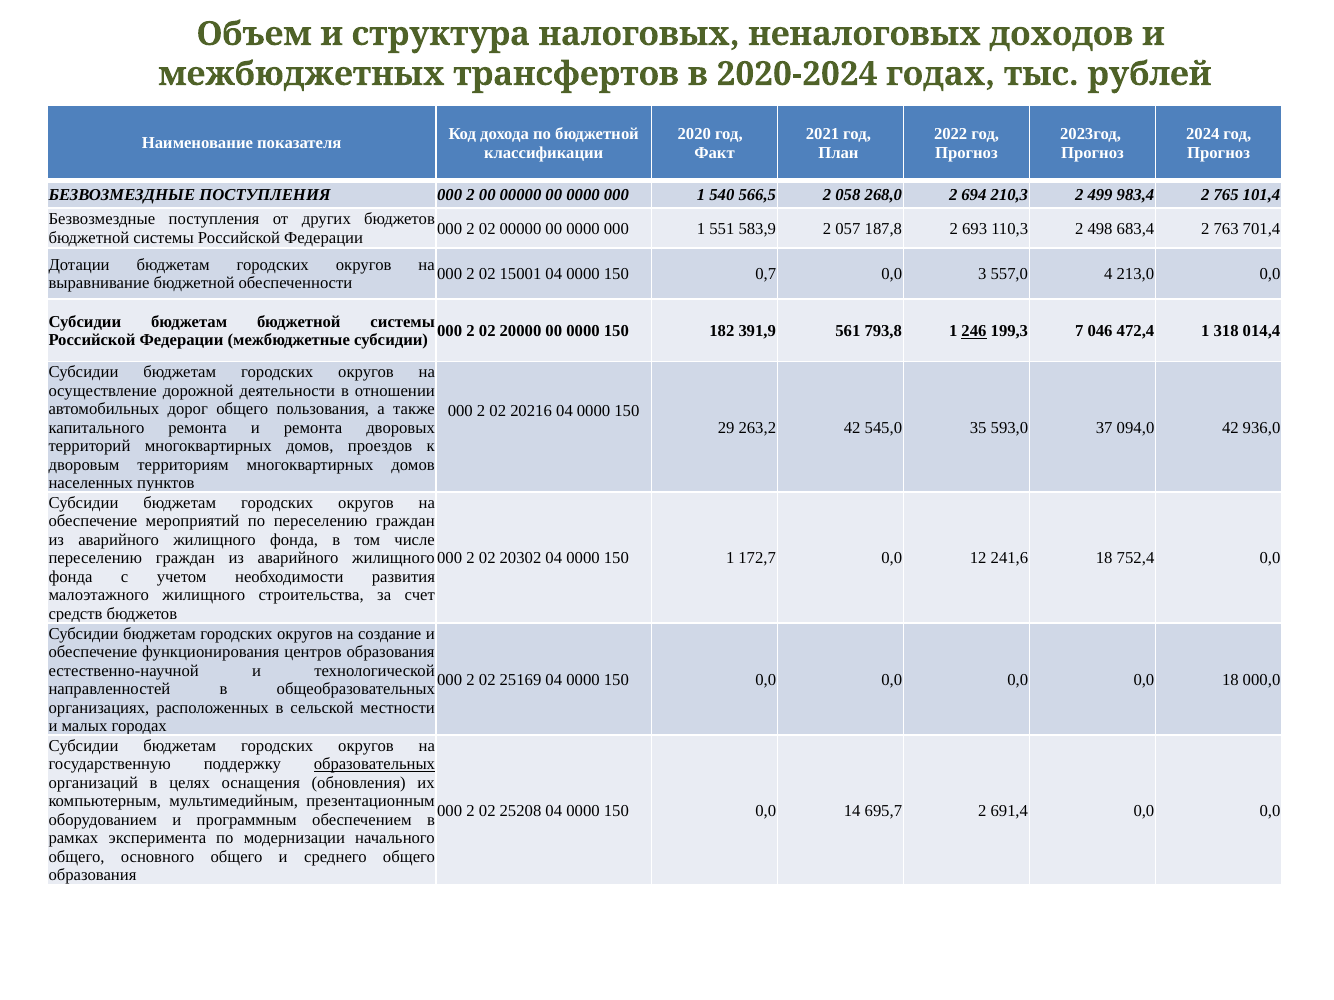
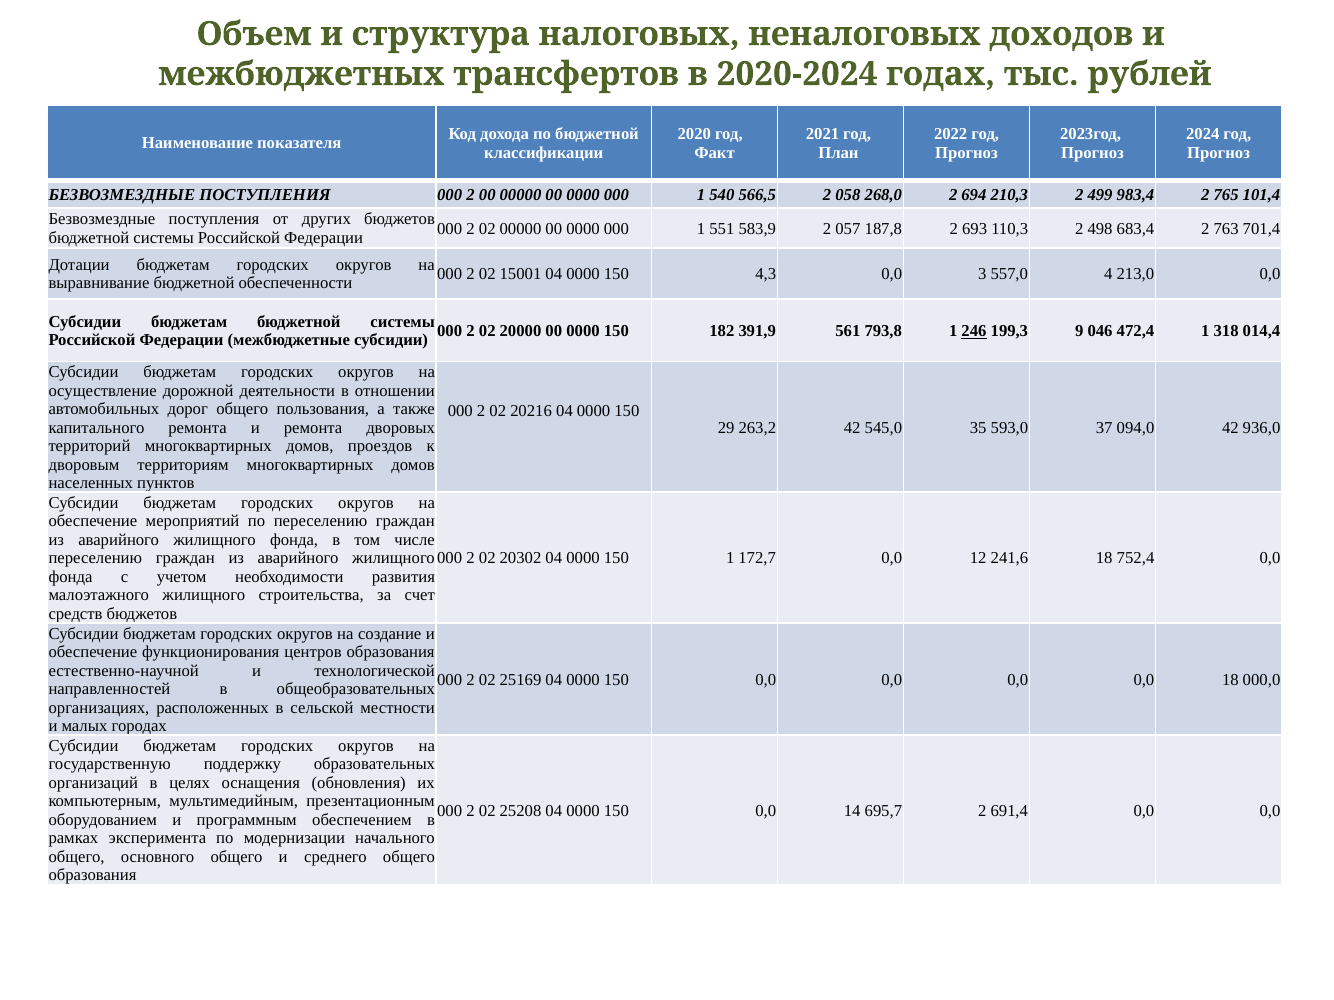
0,7: 0,7 -> 4,3 (766, 274)
7: 7 -> 9 (1079, 331)
образовательных underline: present -> none (374, 765)
